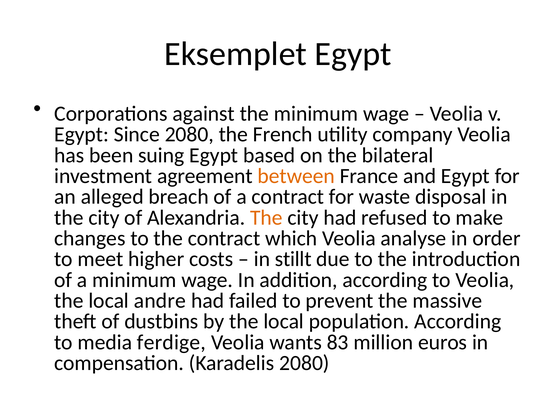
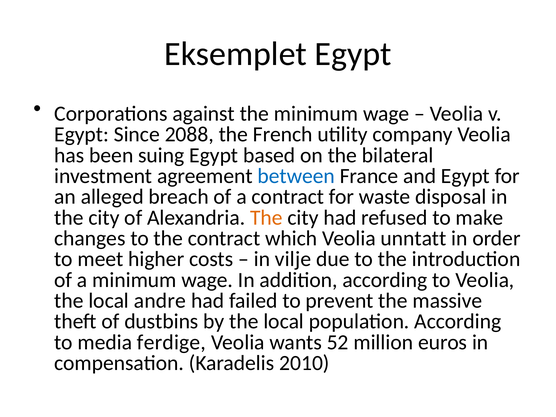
Since 2080: 2080 -> 2088 (189, 134)
between colour: orange -> blue (296, 176)
analyse: analyse -> unntatt (413, 238)
stillt: stillt -> vilje (293, 259)
83: 83 -> 52 (338, 342)
Karadelis 2080: 2080 -> 2010 (304, 363)
